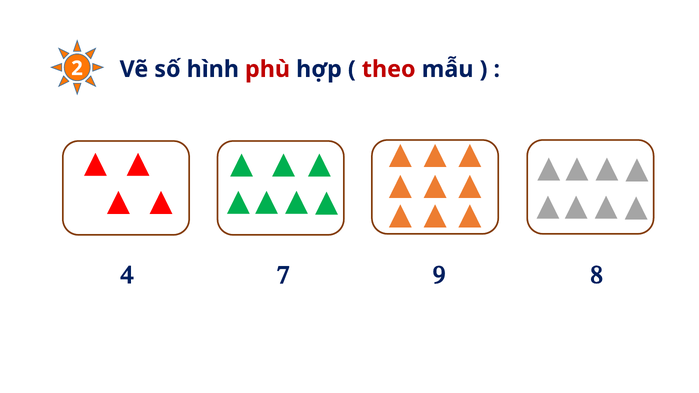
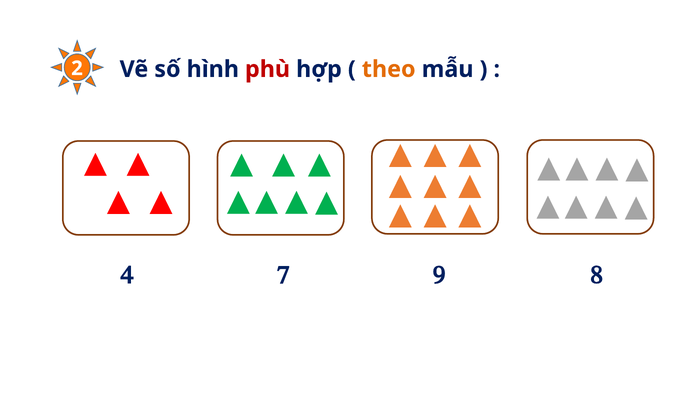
theo colour: red -> orange (389, 69)
